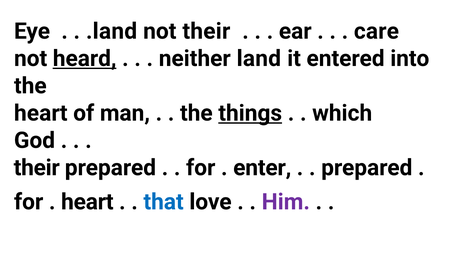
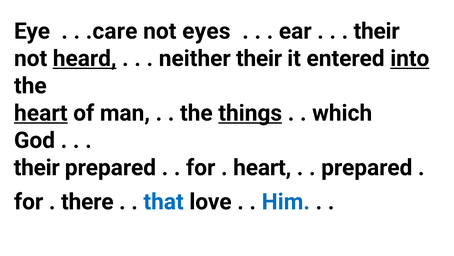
.land: .land -> .care (112, 31)
not their: their -> eyes (206, 31)
care: care -> their (377, 31)
neither land: land -> their (259, 58)
into underline: none -> present (410, 58)
heart underline: none -> present (41, 113)
enter: enter -> heart (262, 167)
heart: heart -> there (87, 201)
Him colour: purple -> blue (286, 201)
